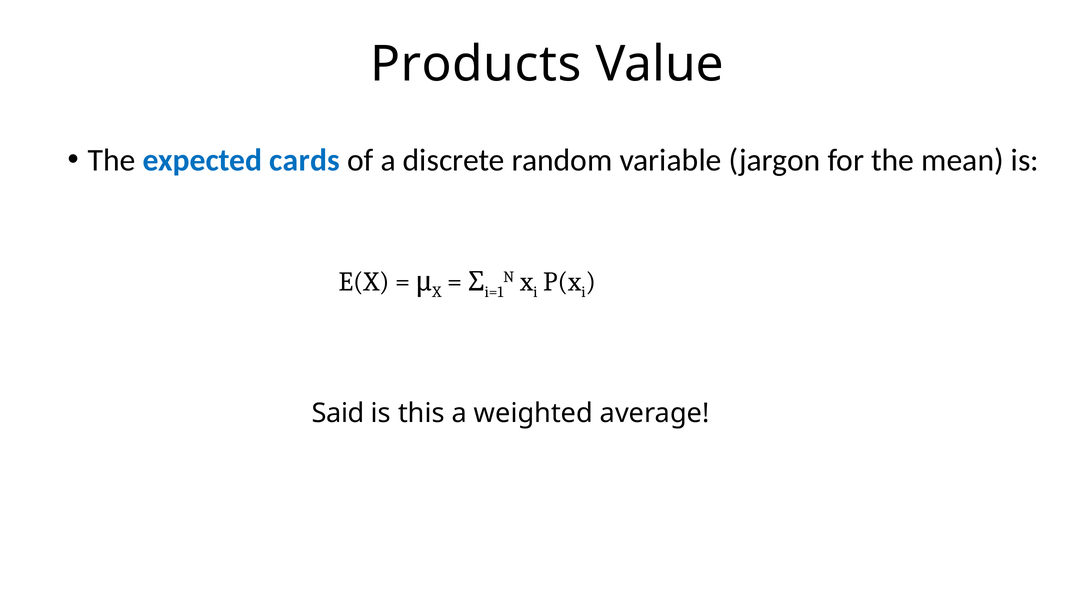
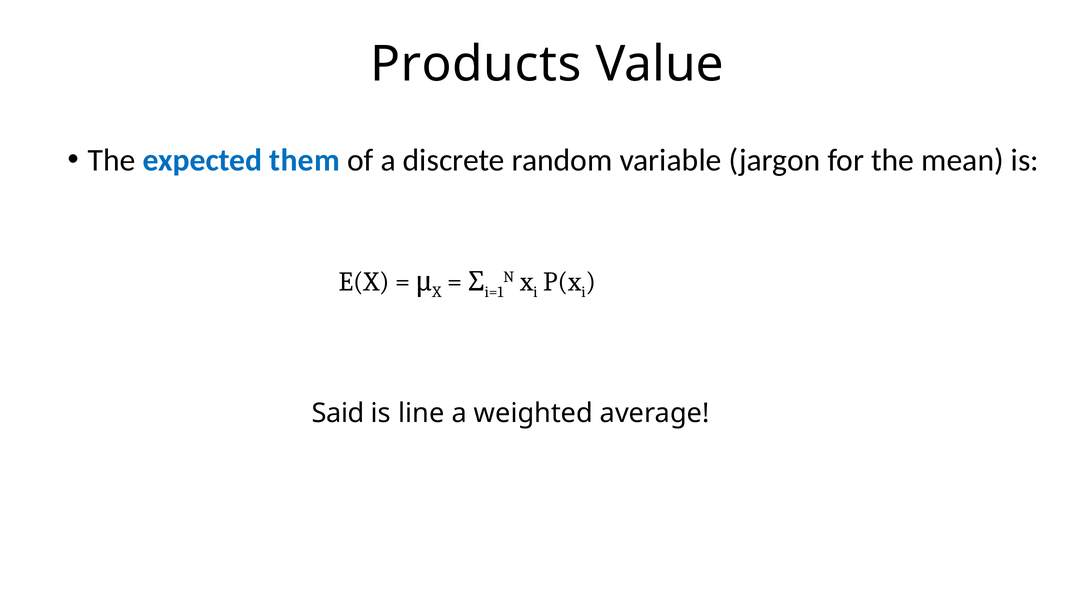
cards: cards -> them (305, 160)
this: this -> line (421, 413)
